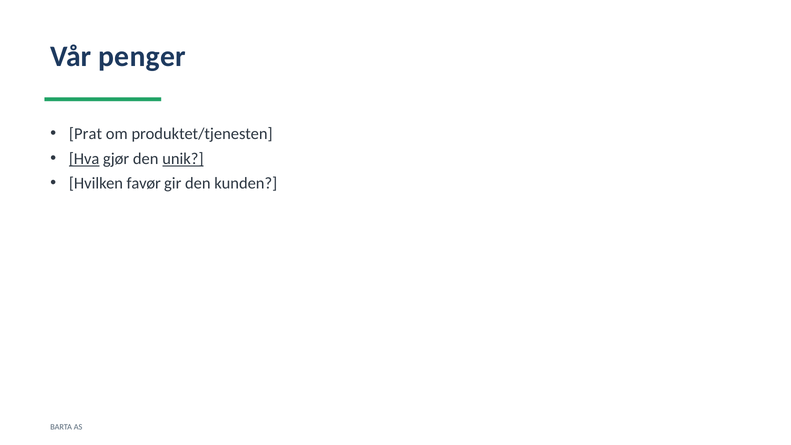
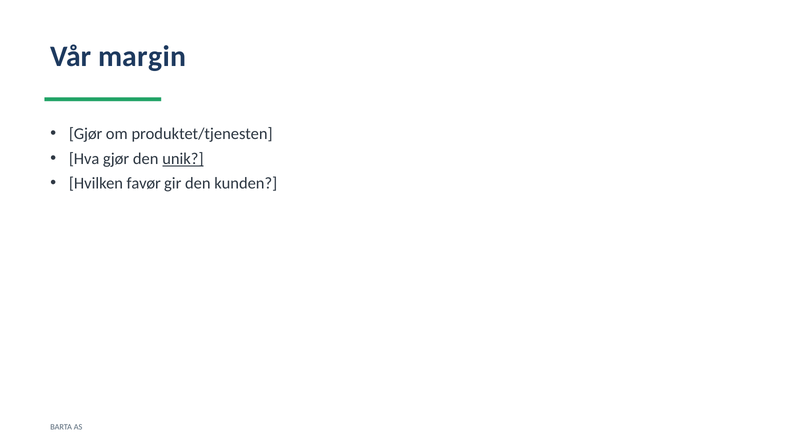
penger: penger -> margin (142, 56)
Prat: Prat -> Gjør (86, 134)
Hva underline: present -> none (84, 159)
